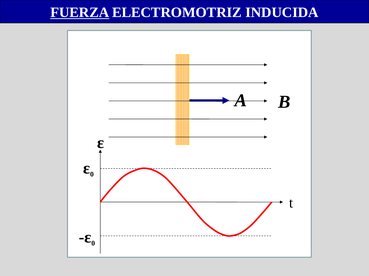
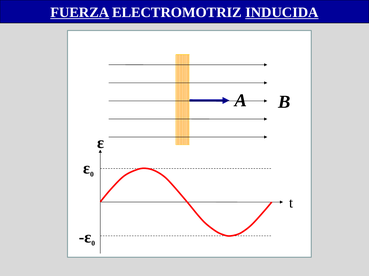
INDUCIDA underline: none -> present (282, 13)
